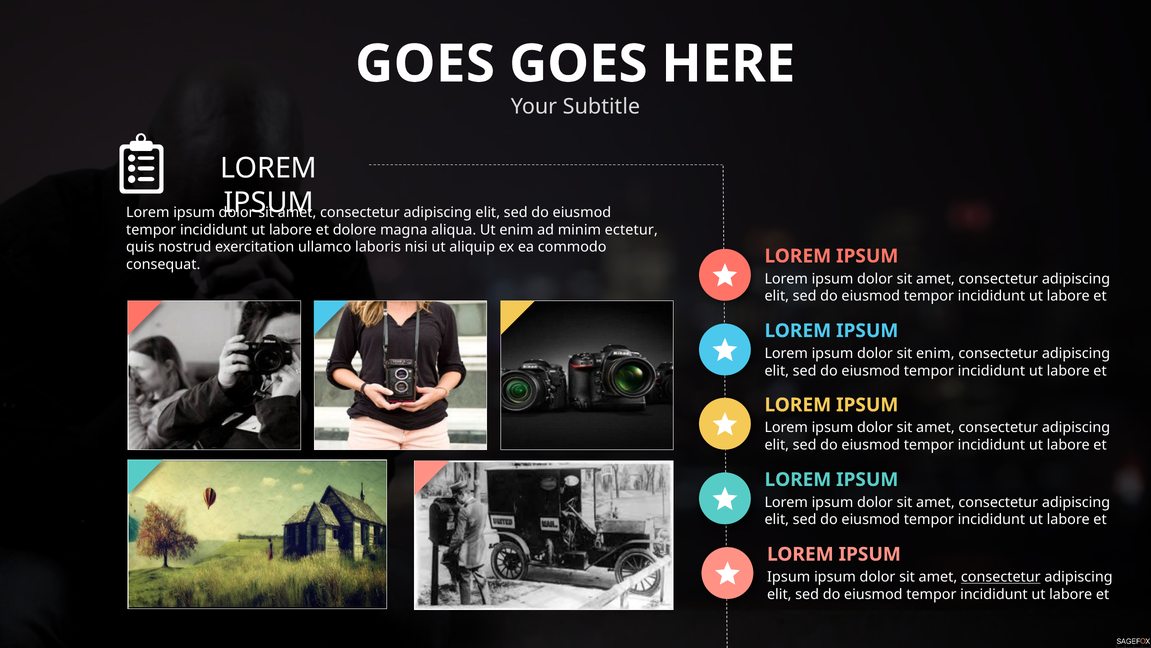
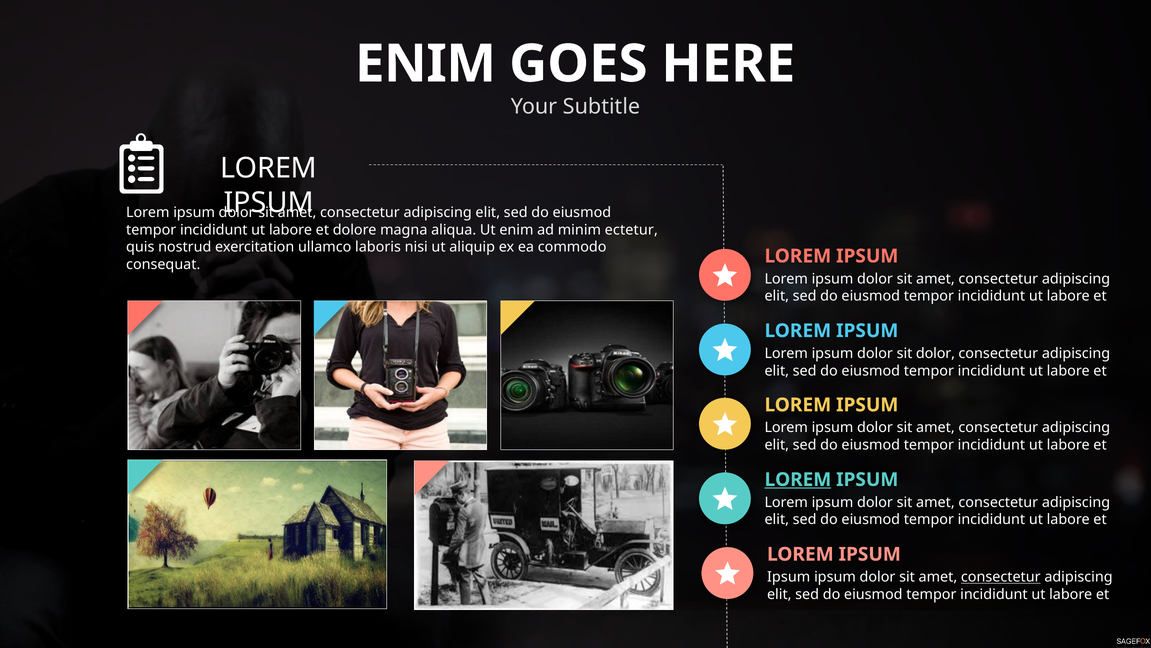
GOES: GOES -> ENIM (426, 64)
sit enim: enim -> dolor (936, 353)
LOREM underline: none -> present (798, 479)
